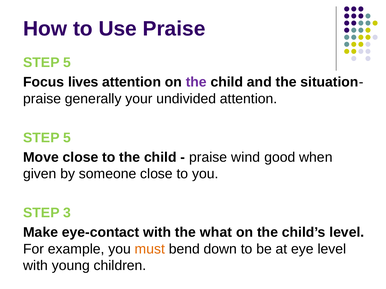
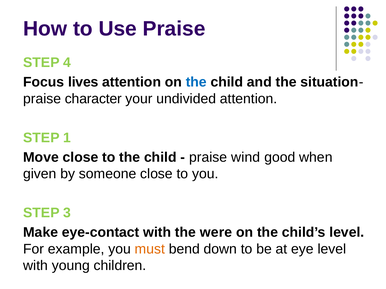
5: 5 -> 4 (67, 63)
the colour: purple -> blue (196, 82)
generally: generally -> character (93, 99)
5: 5 -> 1 (67, 138)
what: what -> were (216, 233)
